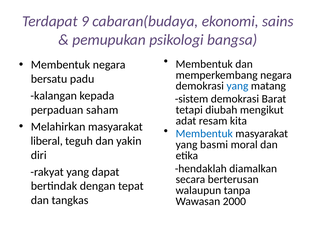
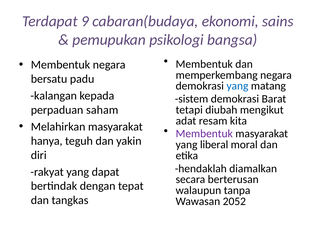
Membentuk colour: blue -> purple (204, 134)
liberal: liberal -> hanya (47, 141)
basmi: basmi -> liberal (214, 145)
2000: 2000 -> 2052 (234, 201)
